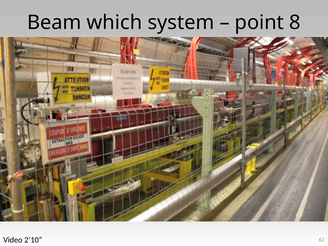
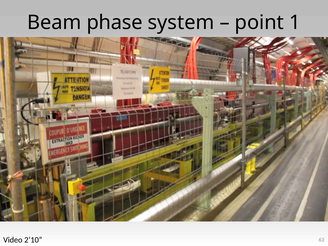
which: which -> phase (115, 22)
8: 8 -> 1 (295, 22)
